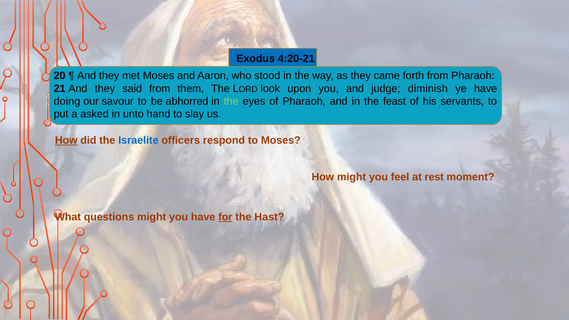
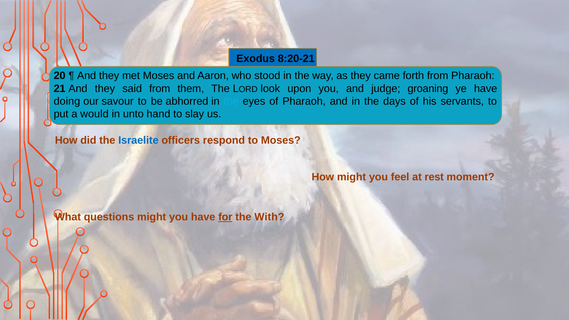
4:20-21: 4:20-21 -> 8:20-21 (296, 59)
diminish: diminish -> groaning (428, 89)
the colour: light green -> light blue (231, 101)
feast: feast -> days (394, 101)
asked: asked -> would (94, 114)
How underline: present -> none (66, 140)
Hast: Hast -> With (269, 217)
